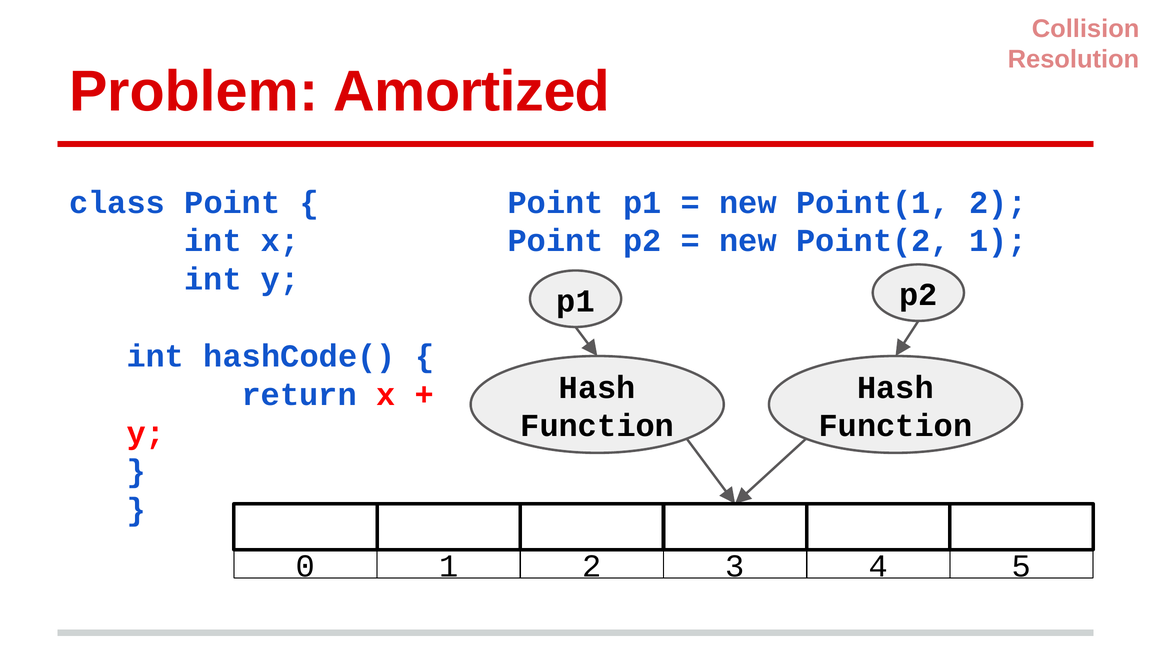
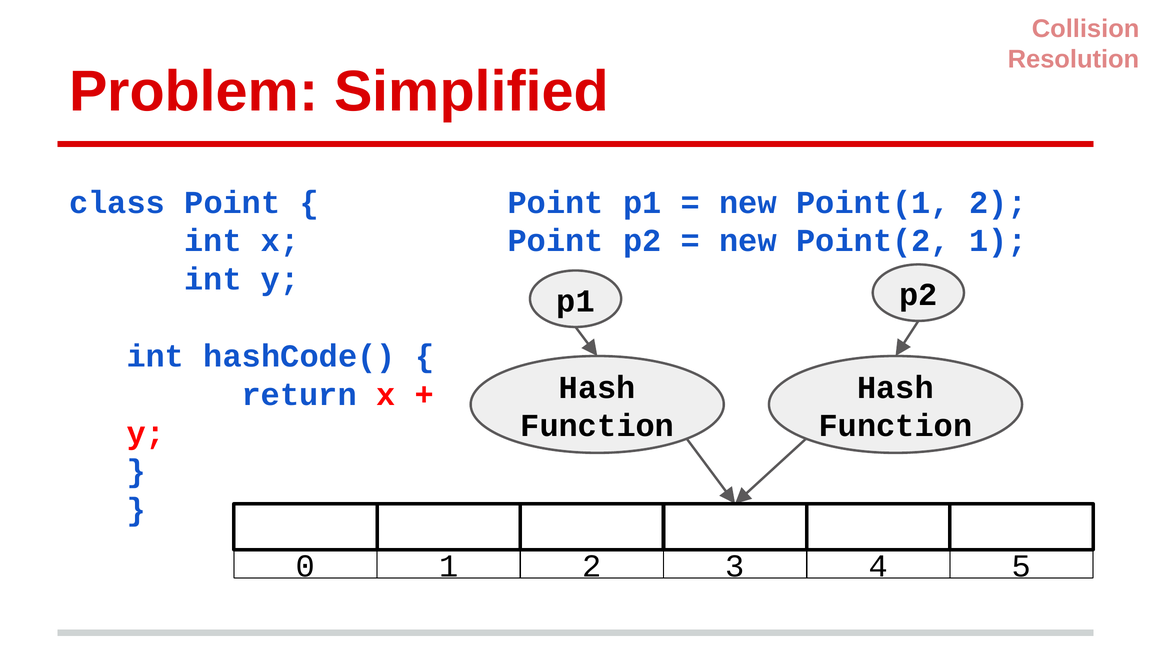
Amortized: Amortized -> Simplified (471, 92)
